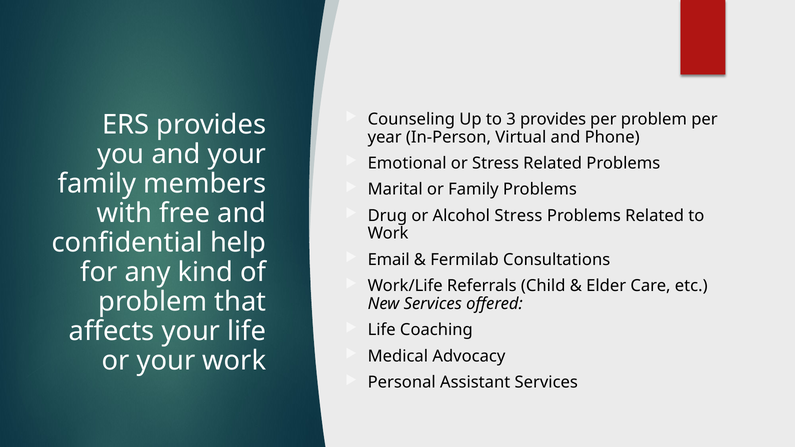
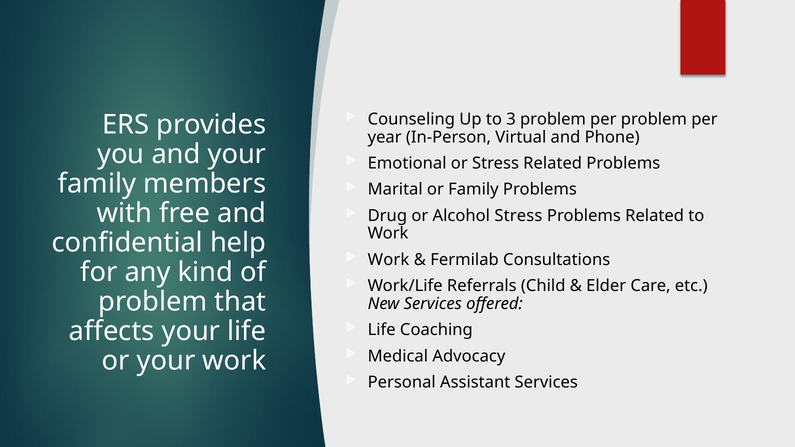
3 provides: provides -> problem (553, 119)
Email: Email -> Work (389, 260)
